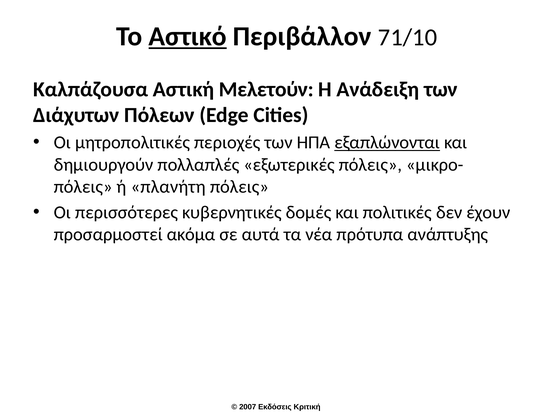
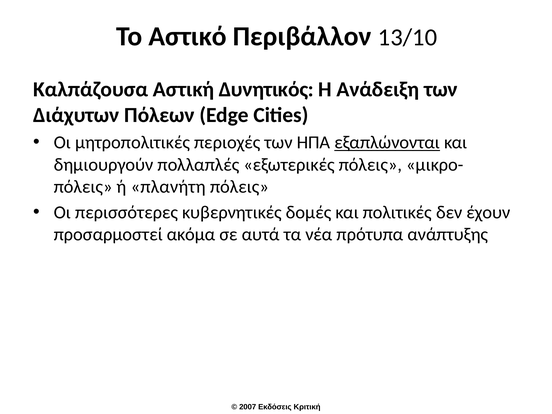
Αστικό underline: present -> none (188, 36)
71/10: 71/10 -> 13/10 (408, 37)
Μελετούν: Μελετούν -> Δυνητικός (266, 89)
